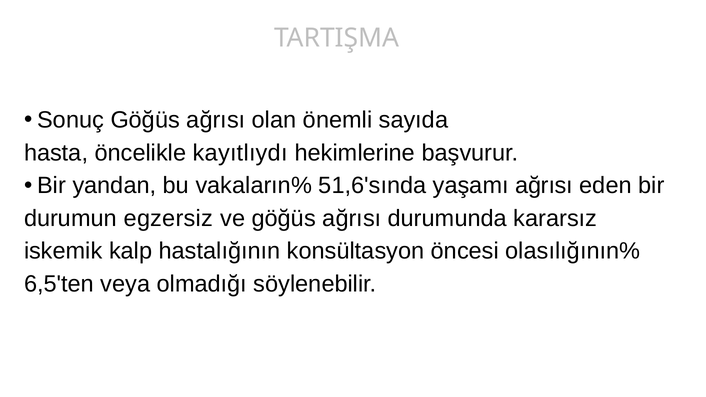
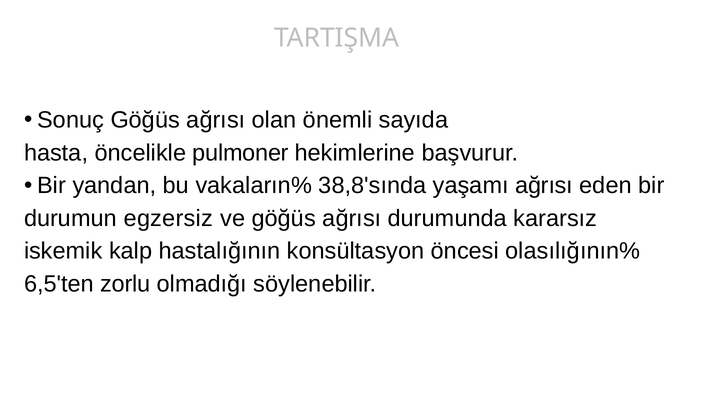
kayıtlıydı: kayıtlıydı -> pulmoner (241, 153)
51,6'sında: 51,6'sında -> 38,8'sında (372, 186)
veya: veya -> zorlu (125, 284)
